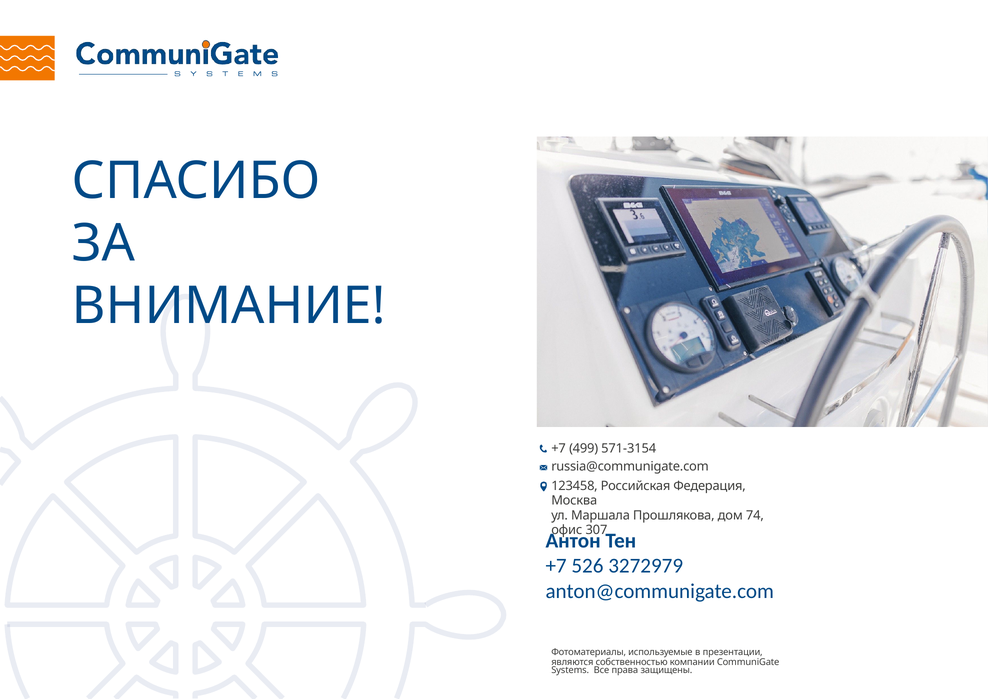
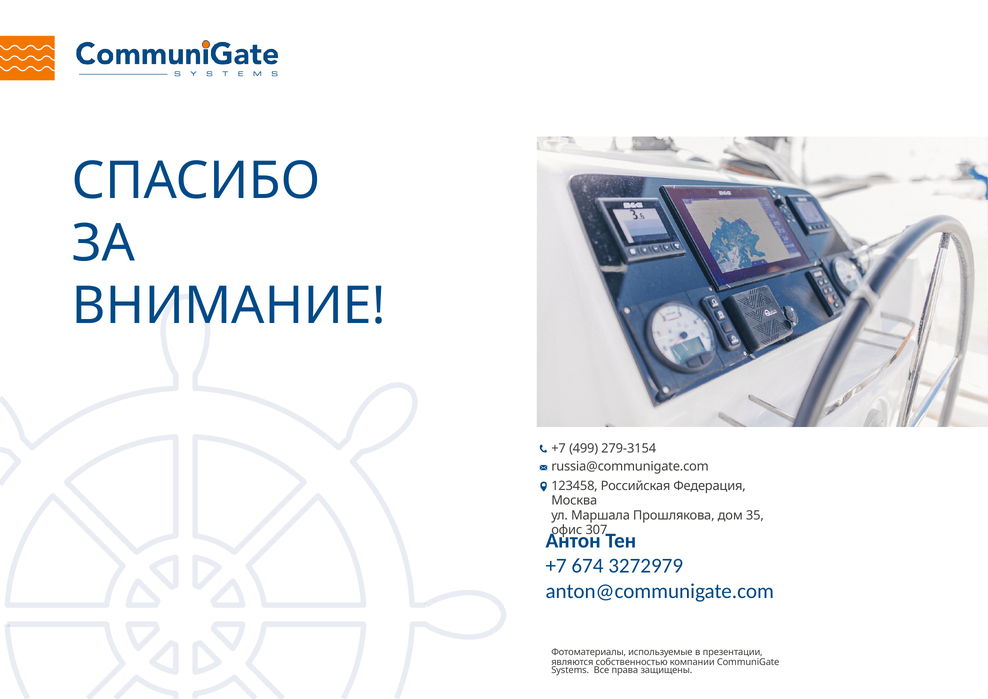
571-3154: 571-3154 -> 279-3154 (629, 448)
74: 74 -> 35 (755, 515)
526: 526 -> 674 (587, 566)
